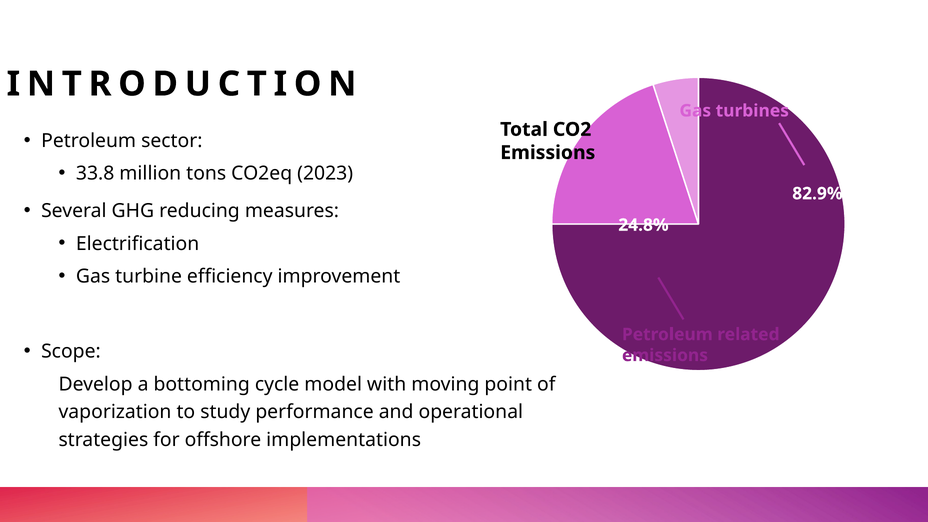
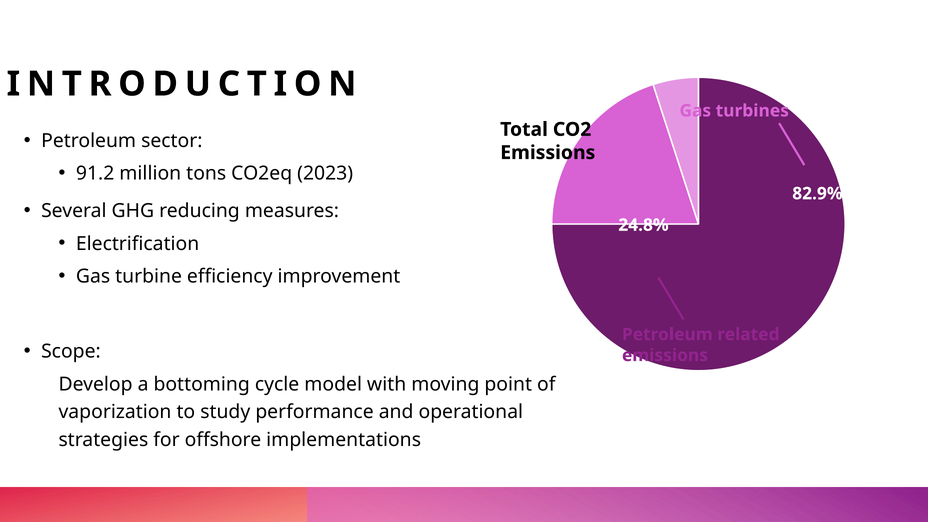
33.8: 33.8 -> 91.2 (95, 173)
